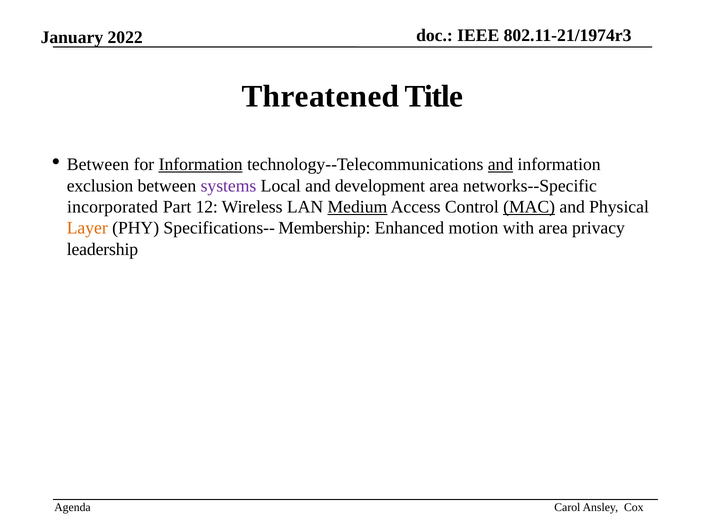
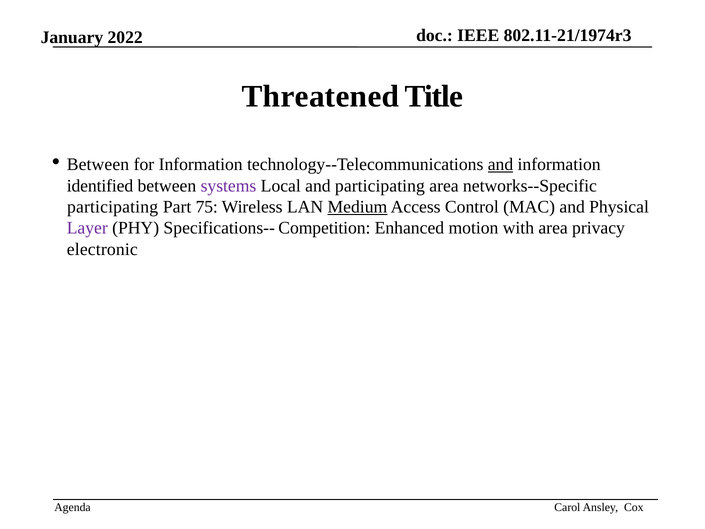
Information underline: present -> none (201, 165)
exclusion: exclusion -> identified (100, 186)
and development: development -> participating (380, 186)
incorporated: incorporated -> participating (113, 207)
12: 12 -> 75 (207, 207)
MAC underline: present -> none (529, 207)
Layer colour: orange -> purple (87, 228)
Membership: Membership -> Competition (324, 228)
leadership: leadership -> electronic (102, 249)
